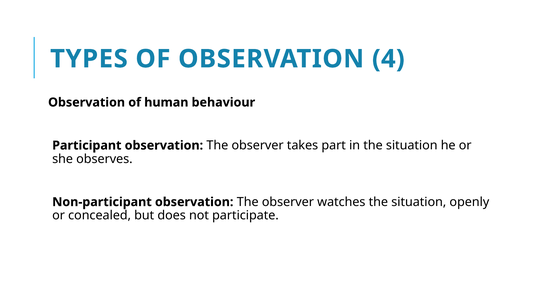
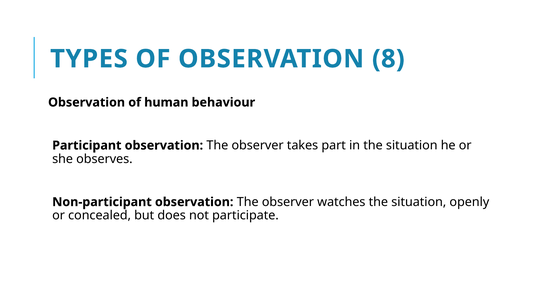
4: 4 -> 8 (388, 59)
